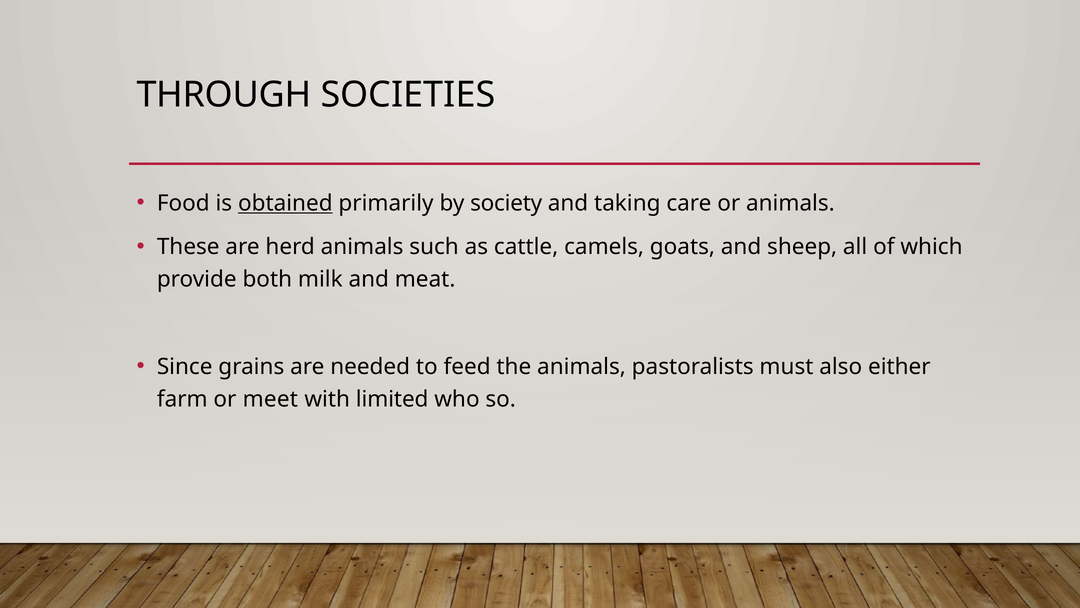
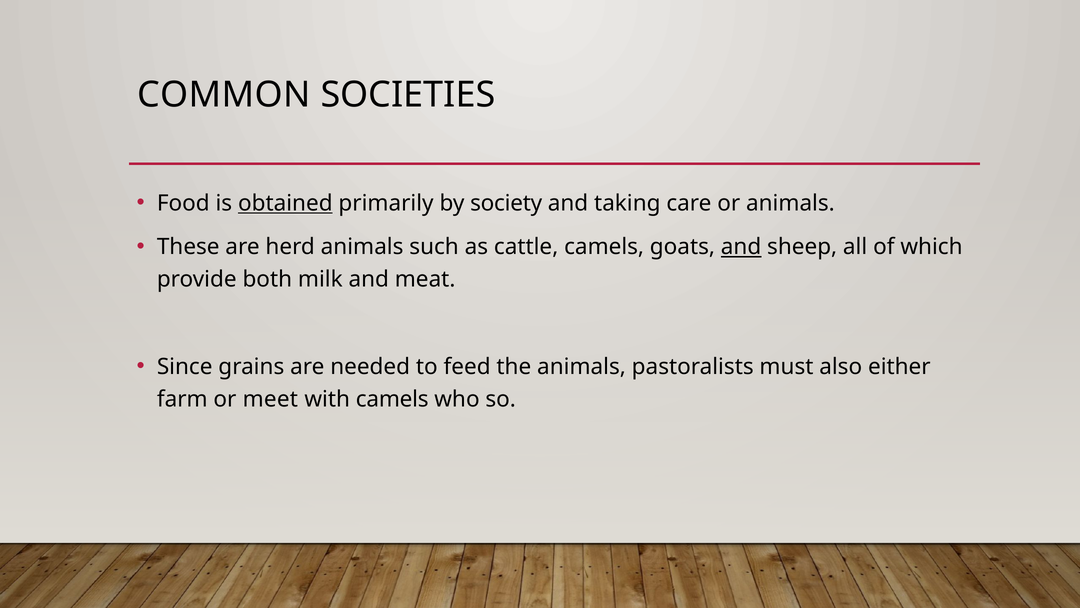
THROUGH: THROUGH -> COMMON (224, 95)
and underline: none -> present (741, 247)
with limited: limited -> camels (392, 399)
